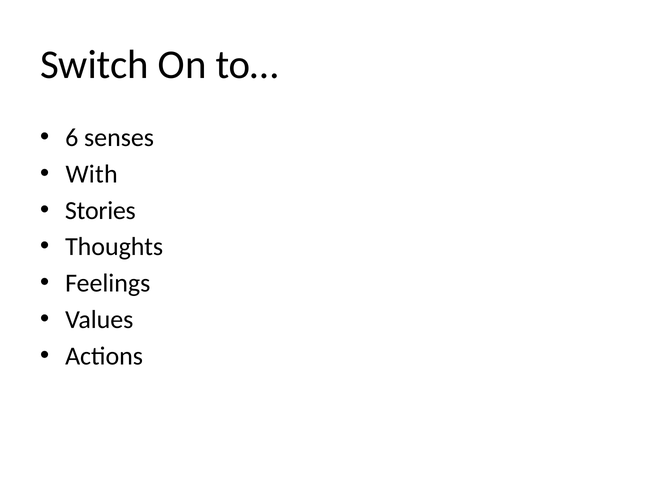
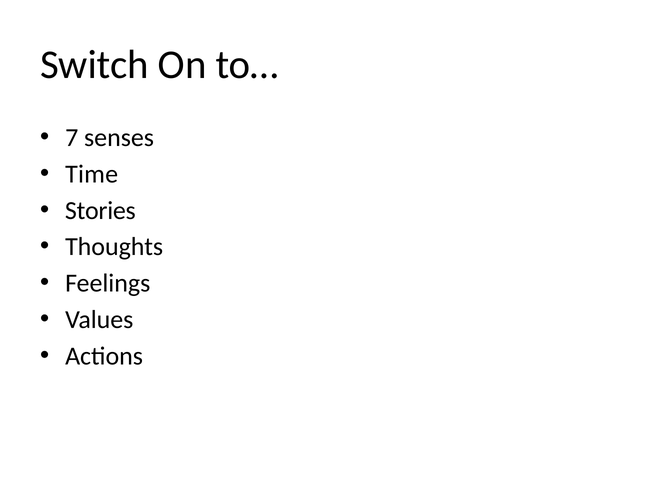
6: 6 -> 7 (72, 138)
With: With -> Time (92, 174)
